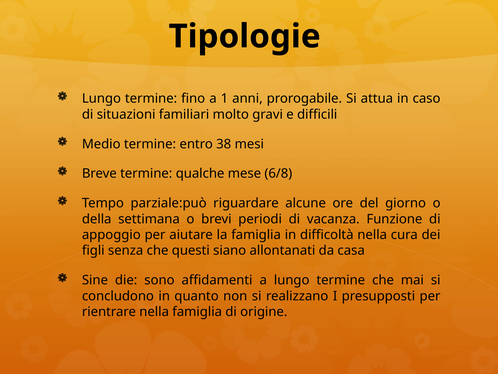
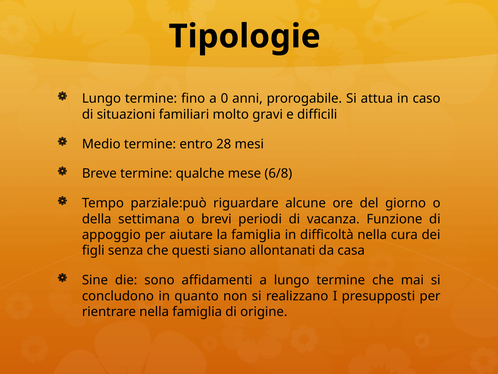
1: 1 -> 0 (224, 98)
38: 38 -> 28 (224, 144)
